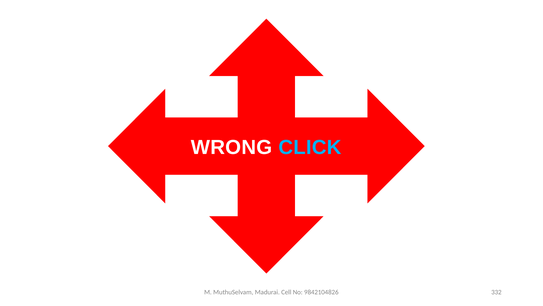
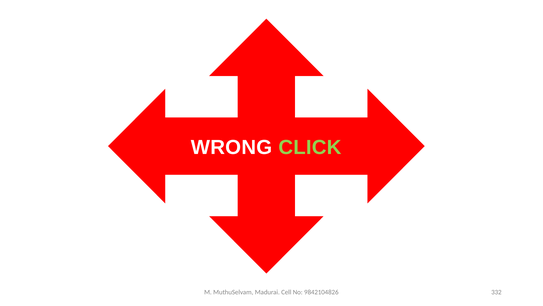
CLICK colour: light blue -> light green (310, 147)
